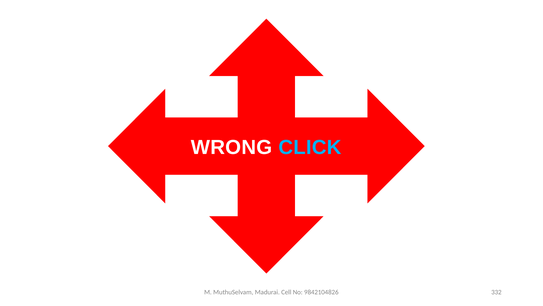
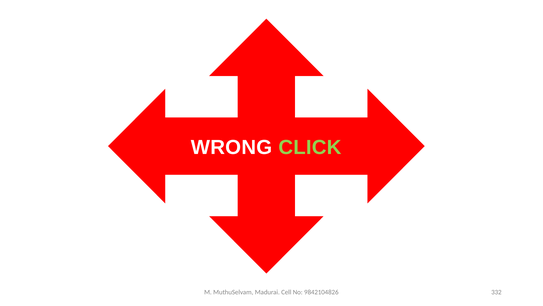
CLICK colour: light blue -> light green (310, 147)
